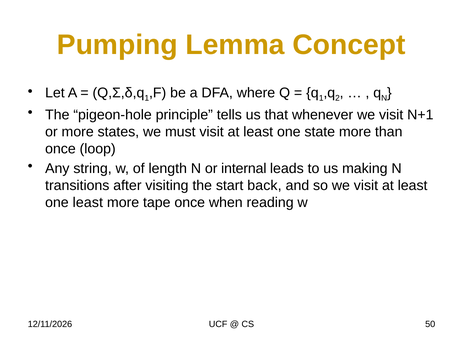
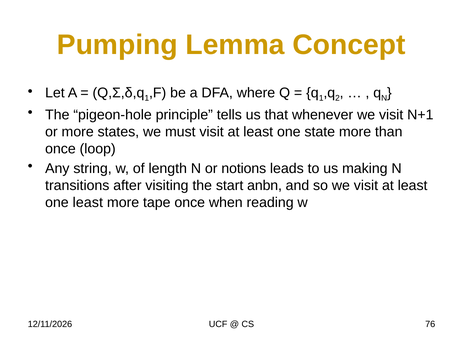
internal: internal -> notions (244, 169)
back: back -> anbn (265, 186)
50: 50 -> 76 (430, 325)
